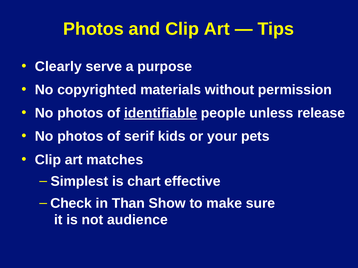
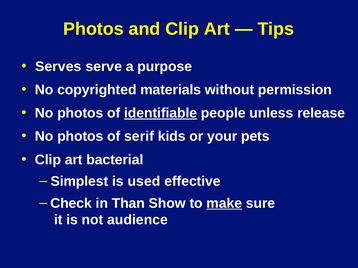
Clearly: Clearly -> Serves (58, 67)
matches: matches -> bacterial (115, 160)
chart: chart -> used (144, 182)
make underline: none -> present (224, 204)
